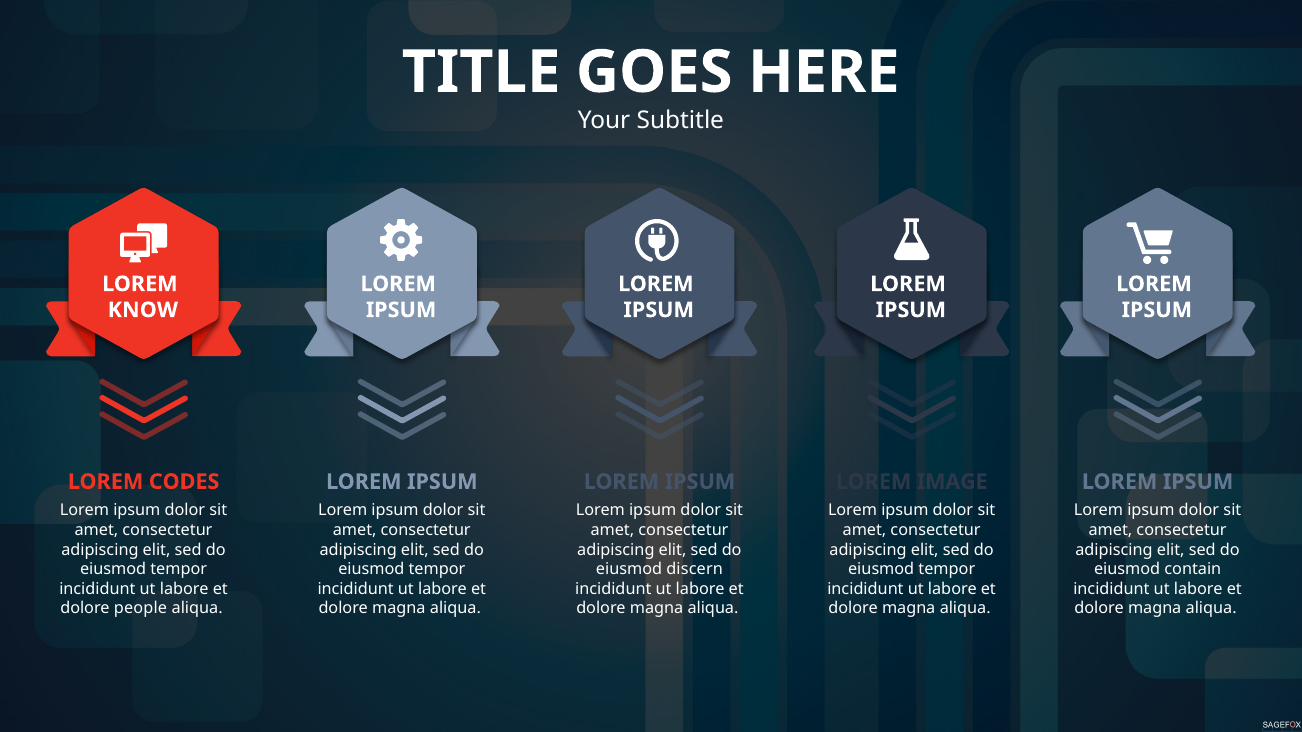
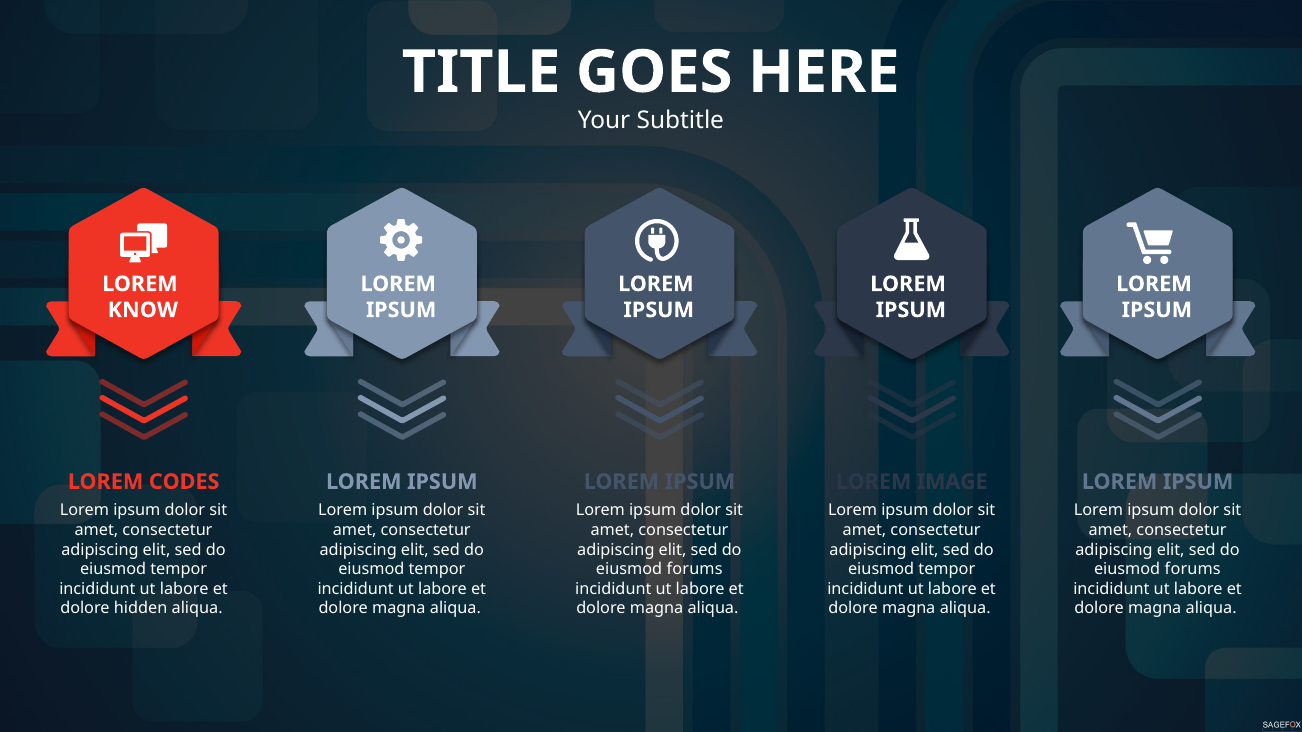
discern: discern -> forums (695, 569)
contain: contain -> forums (1193, 569)
people: people -> hidden (141, 609)
